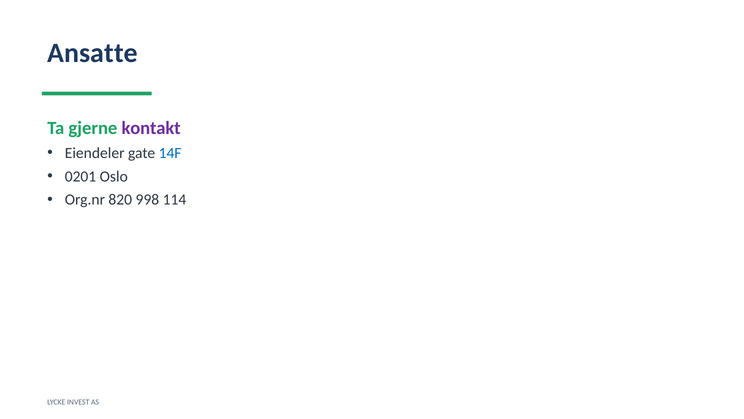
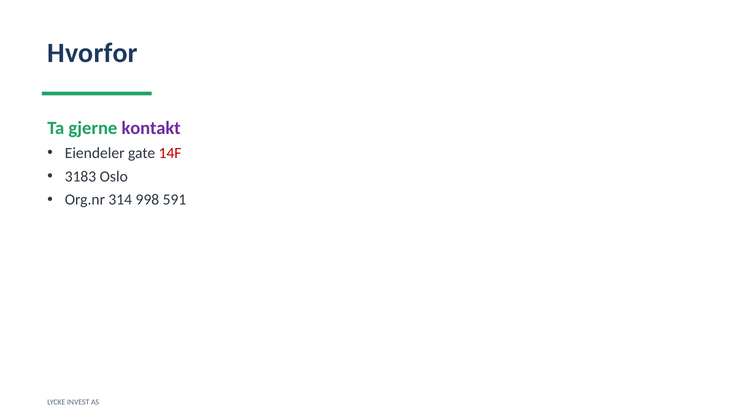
Ansatte: Ansatte -> Hvorfor (93, 53)
14F colour: blue -> red (170, 153)
0201: 0201 -> 3183 (80, 176)
820: 820 -> 314 (120, 200)
114: 114 -> 591 (175, 200)
